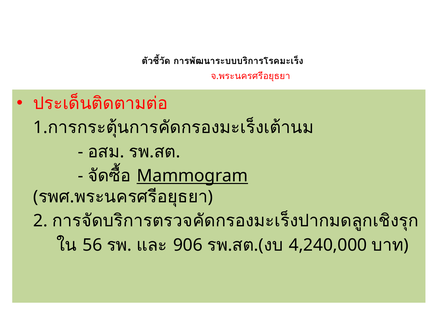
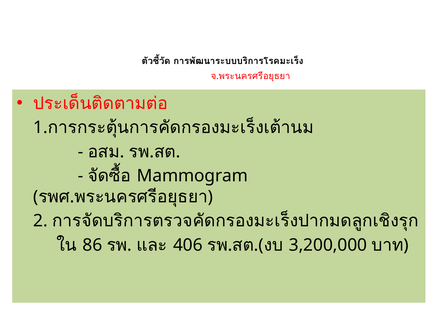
Mammogram underline: present -> none (192, 176)
56: 56 -> 86 (92, 245)
906: 906 -> 406 (188, 245)
4,240,000: 4,240,000 -> 3,200,000 (328, 245)
